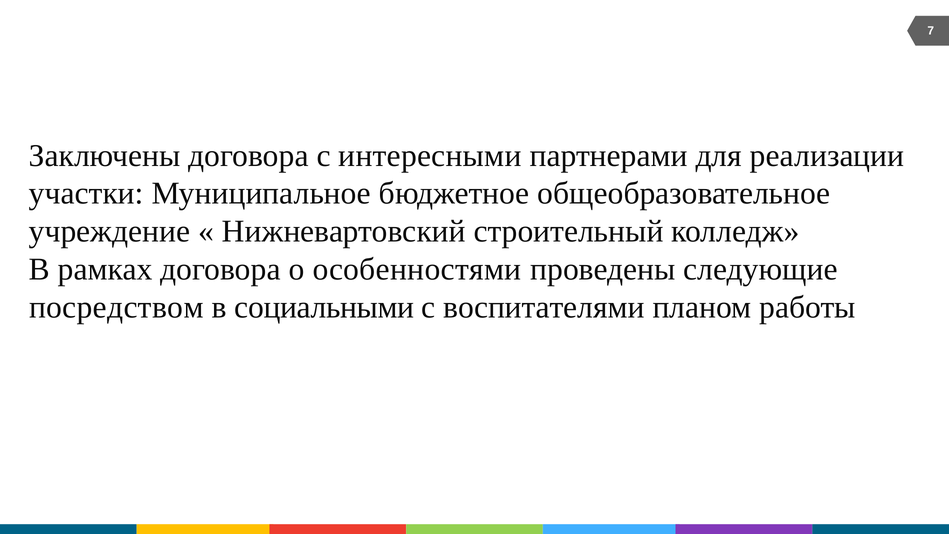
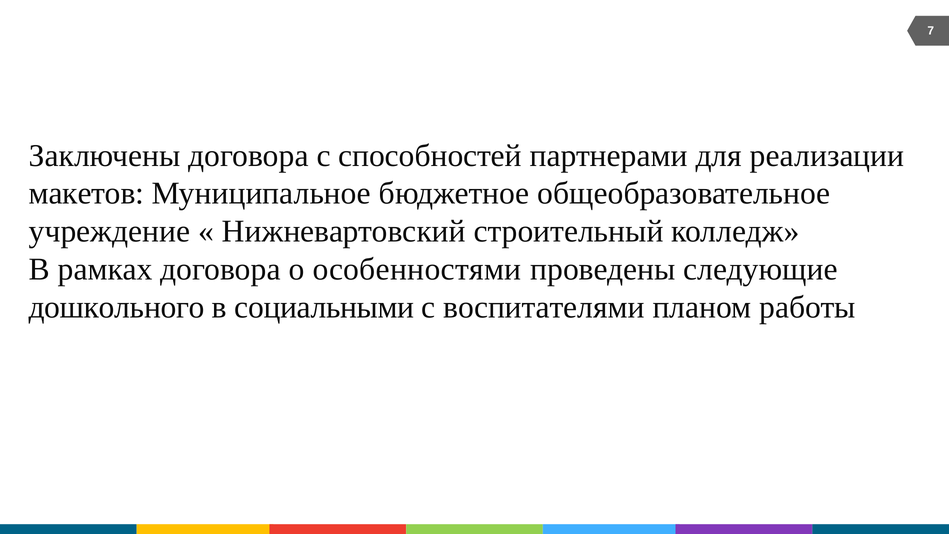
интересными: интересными -> способностей (430, 156)
участки: участки -> макетов (86, 193)
посредством: посредством -> дошкольного (117, 307)
